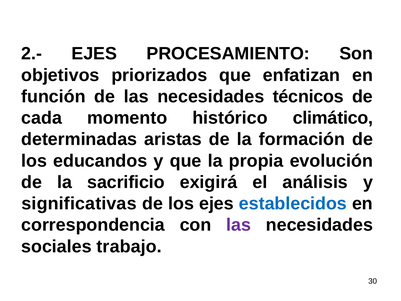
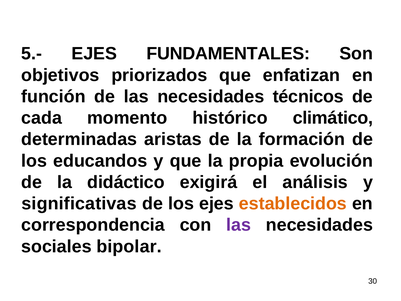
2.-: 2.- -> 5.- (32, 54)
PROCESAMIENTO: PROCESAMIENTO -> FUNDAMENTALES (228, 54)
sacrificio: sacrificio -> didáctico (126, 182)
establecidos colour: blue -> orange (293, 203)
trabajo: trabajo -> bipolar (129, 246)
